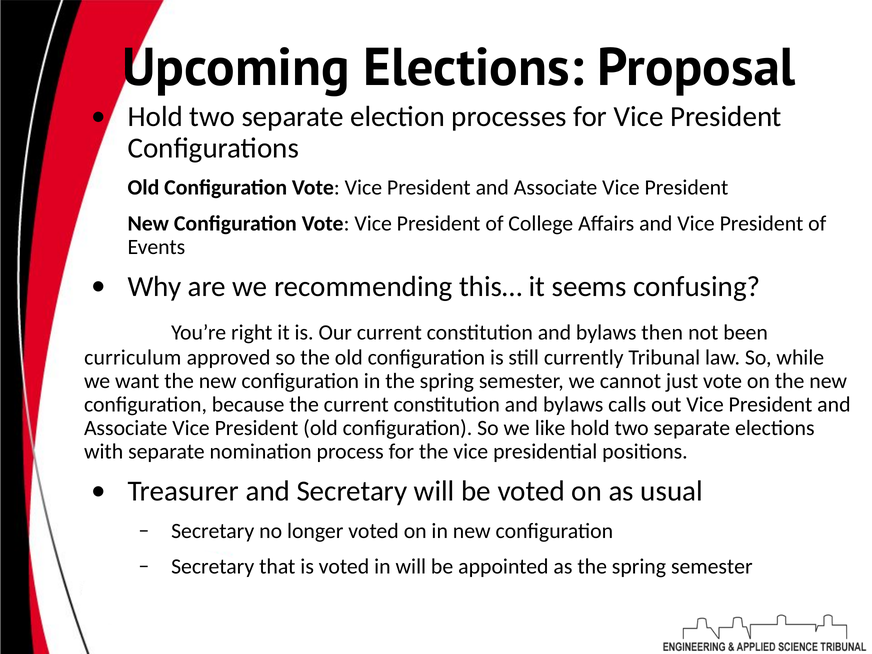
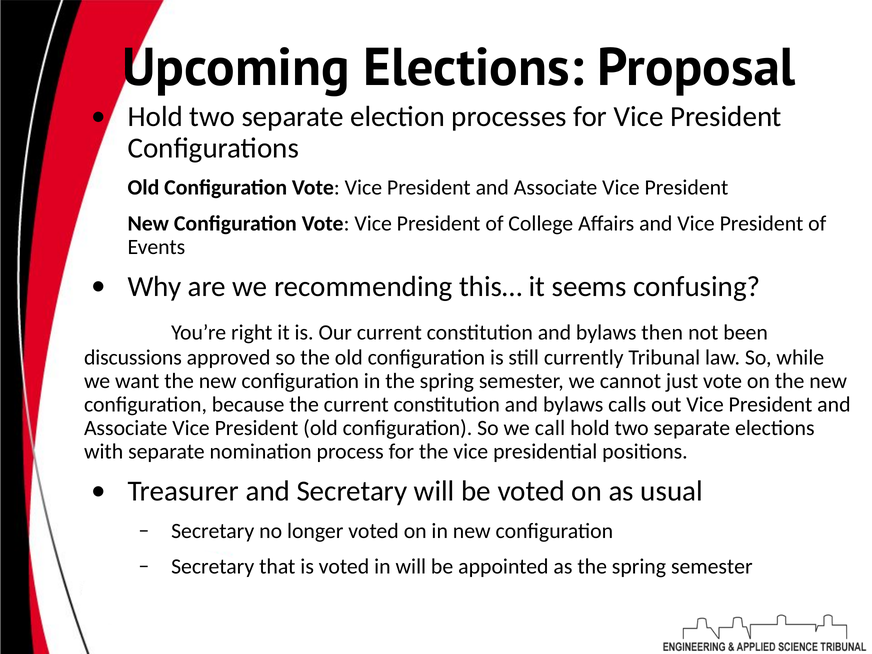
curriculum: curriculum -> discussions (133, 357)
like: like -> call (550, 428)
